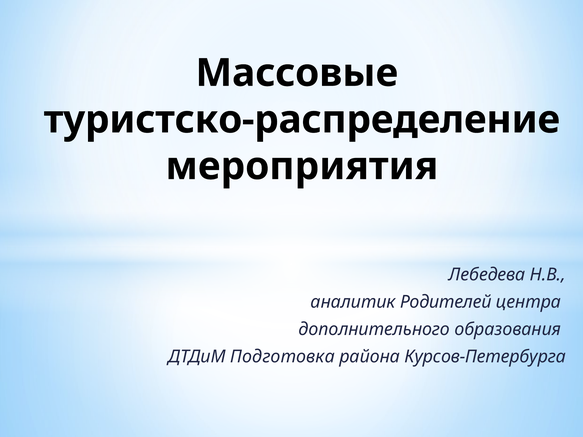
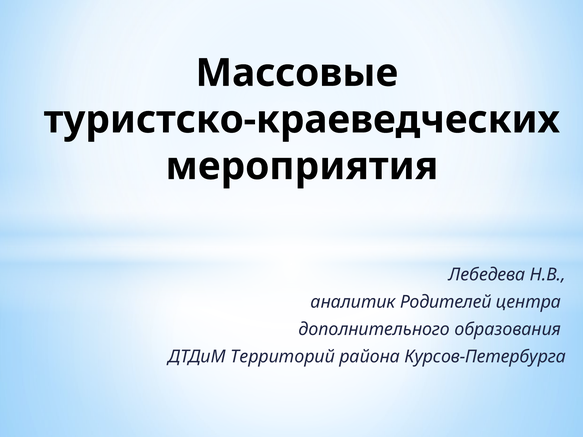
туристско-распределение: туристско-распределение -> туристско-краеведческих (302, 120)
Подготовка: Подготовка -> Территорий (283, 357)
